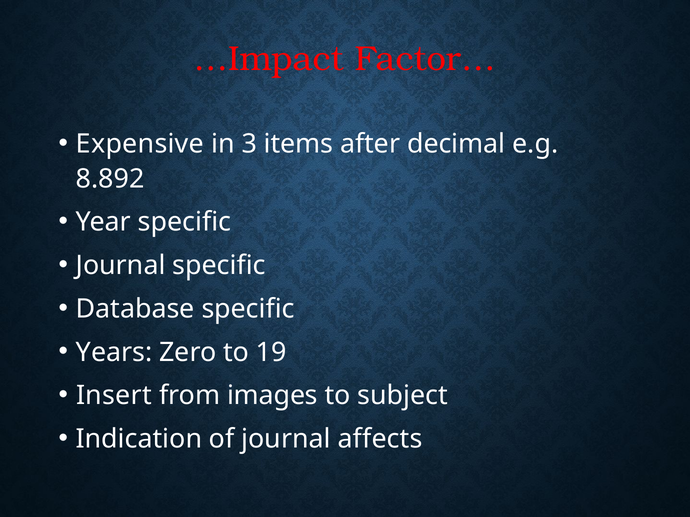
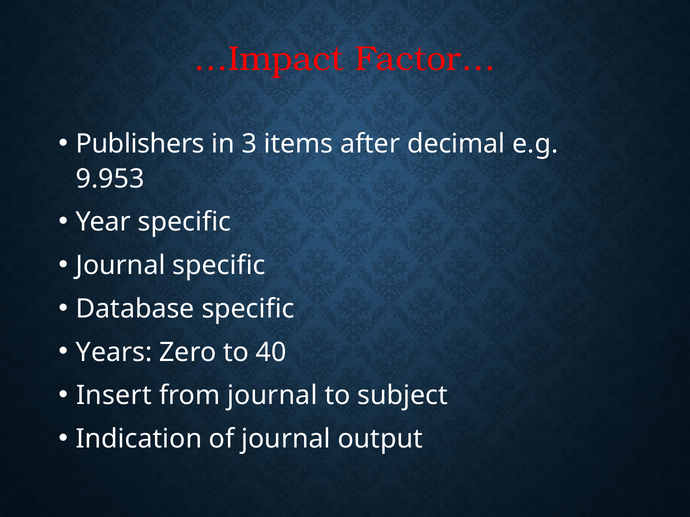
Expensive: Expensive -> Publishers (140, 144)
8.892: 8.892 -> 9.953 (110, 179)
19: 19 -> 40 (271, 352)
from images: images -> journal (272, 396)
affects: affects -> output (380, 439)
